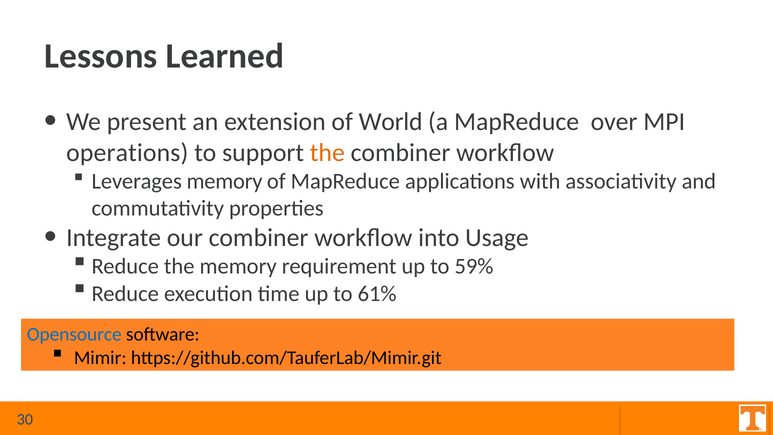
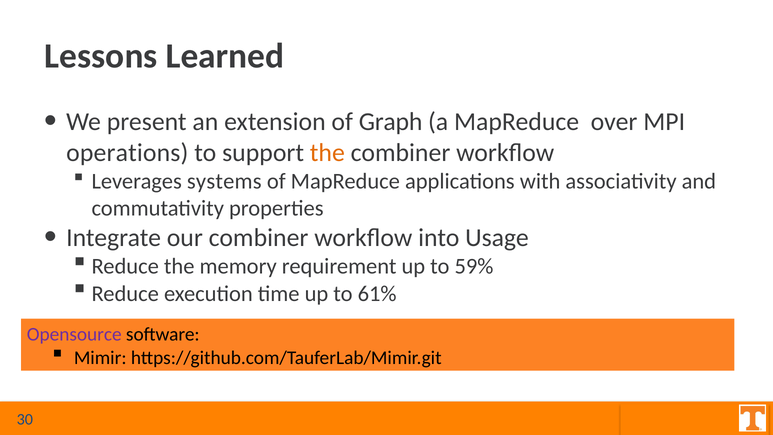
World: World -> Graph (391, 122)
Leverages memory: memory -> systems (224, 181)
Opensource colour: blue -> purple (74, 334)
